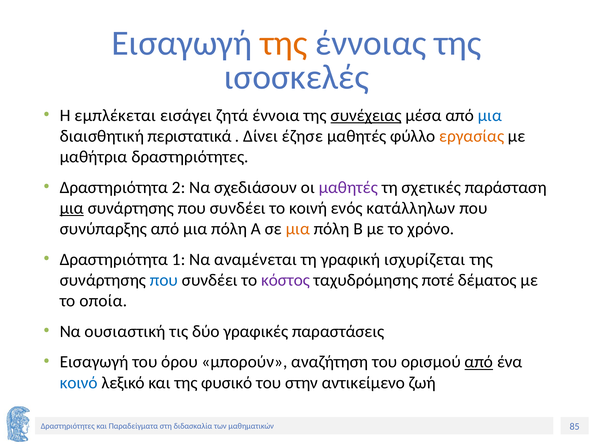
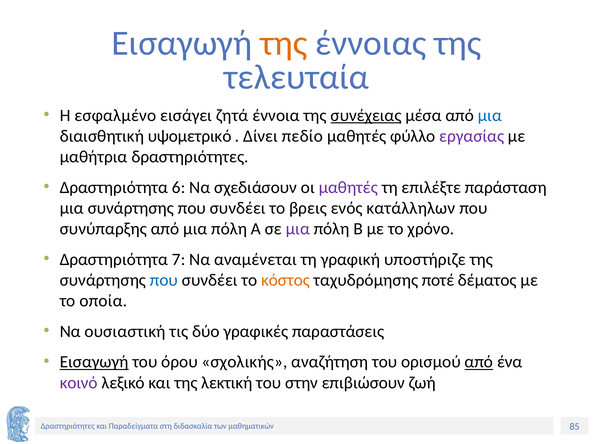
ισοσκελές: ισοσκελές -> τελευταία (296, 77)
εμπλέκεται: εμπλέκεται -> εσφαλμένο (115, 116)
περιστατικά: περιστατικά -> υψομετρικό (190, 136)
έζησε: έζησε -> πεδίο (302, 136)
εργασίας colour: orange -> purple (472, 136)
2: 2 -> 6 (179, 188)
σχετικές: σχετικές -> επιλέξτε (431, 188)
μια underline: present -> none (72, 208)
κοινή: κοινή -> βρεις (308, 208)
μια colour: orange -> purple (298, 229)
1: 1 -> 7 (179, 260)
ισχυρίζεται: ισχυρίζεται -> υποστήριζε (425, 260)
κόστος colour: purple -> orange (285, 281)
Εισαγωγή underline: none -> present (94, 363)
μπορούν: μπορούν -> σχολικής (244, 363)
κοινό colour: blue -> purple (79, 383)
φυσικό: φυσικό -> λεκτική (227, 383)
αντικείμενο: αντικείμενο -> επιβιώσουν (363, 383)
